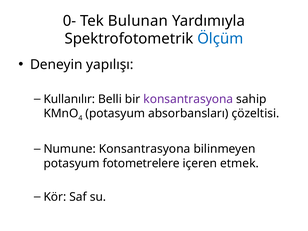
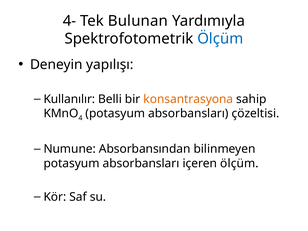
0-: 0- -> 4- (70, 21)
konsantrasyona colour: purple -> orange (188, 99)
Numune Konsantrasyona: Konsantrasyona -> Absorbansından (145, 149)
fotometrelere: fotometrelere -> absorbansları (141, 163)
içeren etmek: etmek -> ölçüm (239, 163)
